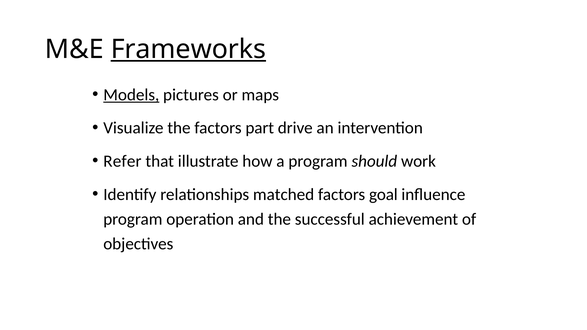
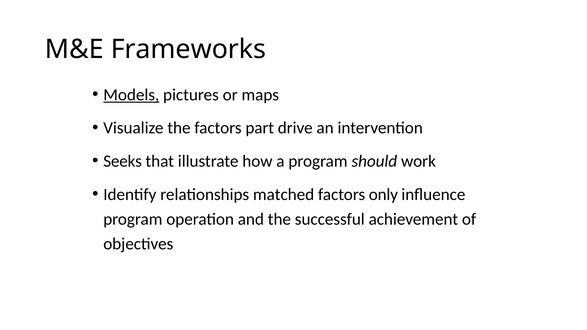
Frameworks underline: present -> none (188, 49)
Refer: Refer -> Seeks (123, 161)
goal: goal -> only (383, 195)
